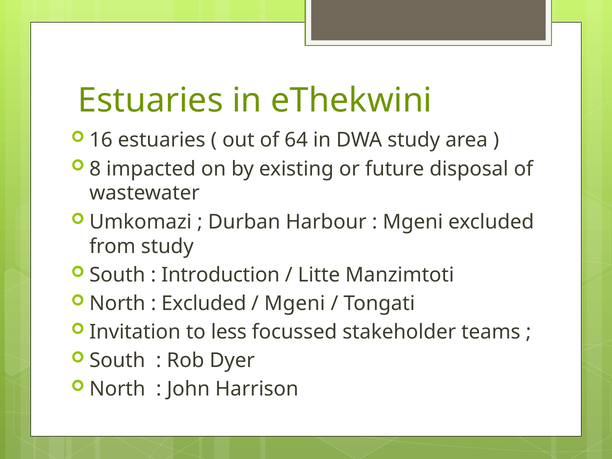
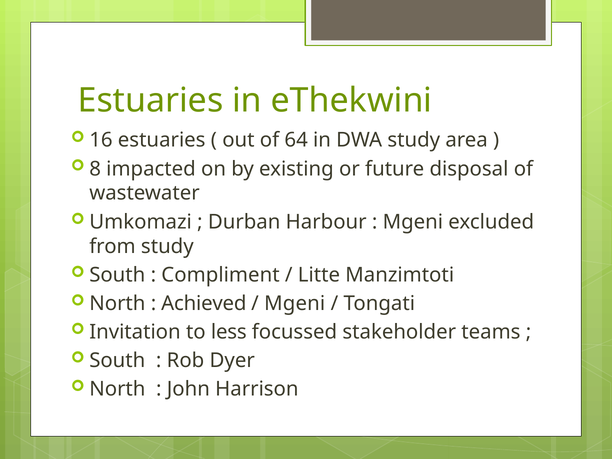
Introduction: Introduction -> Compliment (221, 275)
Excluded: Excluded -> Achieved (204, 303)
